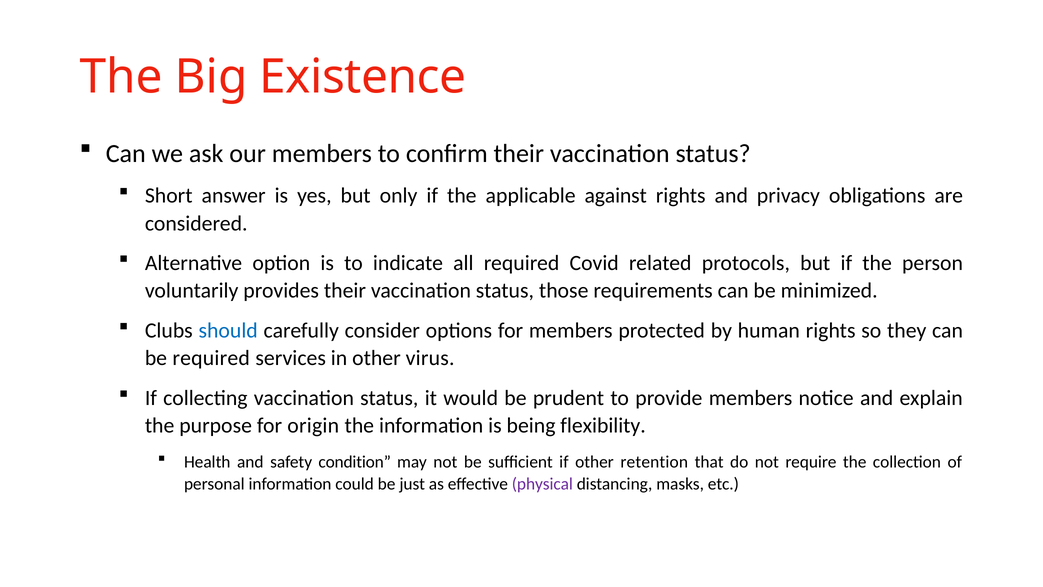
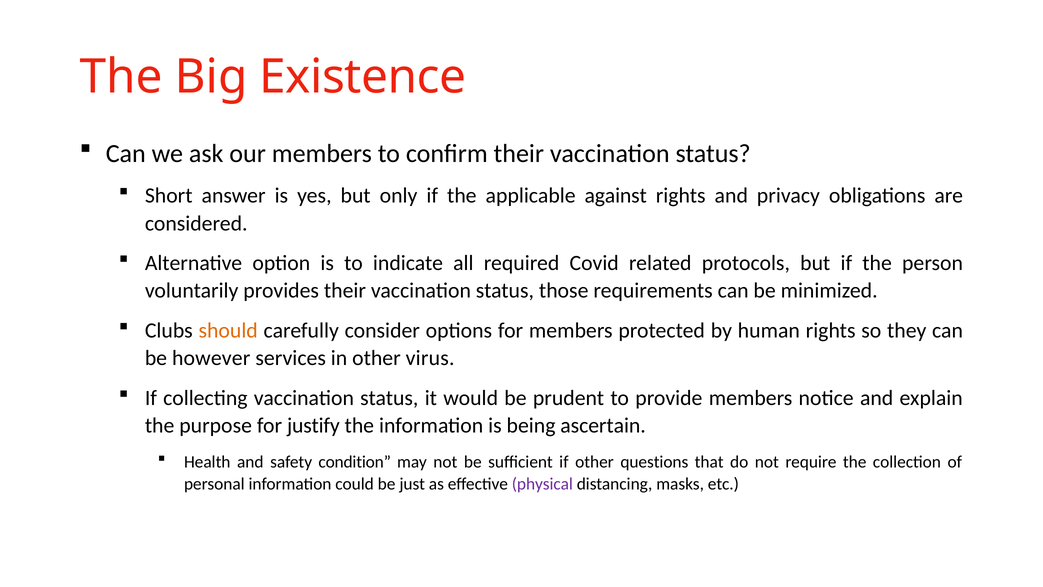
should colour: blue -> orange (228, 330)
be required: required -> however (211, 358)
origin: origin -> justify (313, 426)
flexibility: flexibility -> ascertain (603, 426)
retention: retention -> questions (654, 462)
